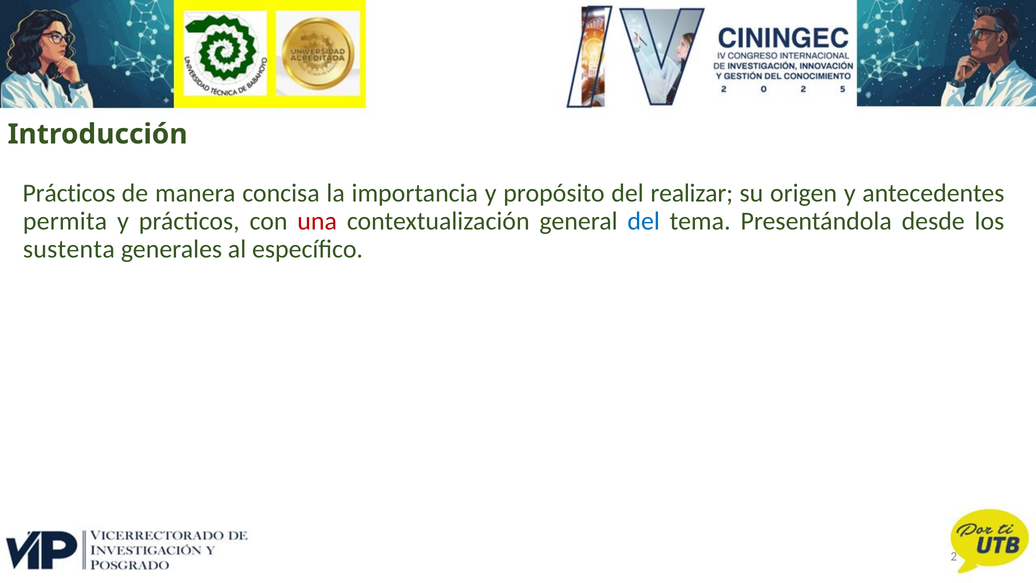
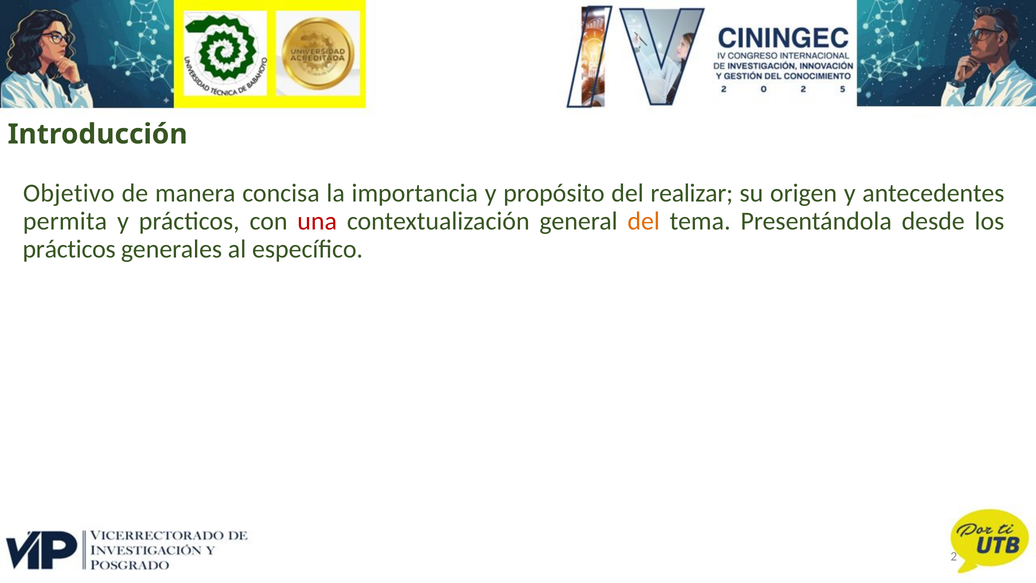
Prácticos: Prácticos -> Objetivo (69, 193)
del colour: blue -> orange (644, 221)
sustenta: sustenta -> prácticos (69, 249)
